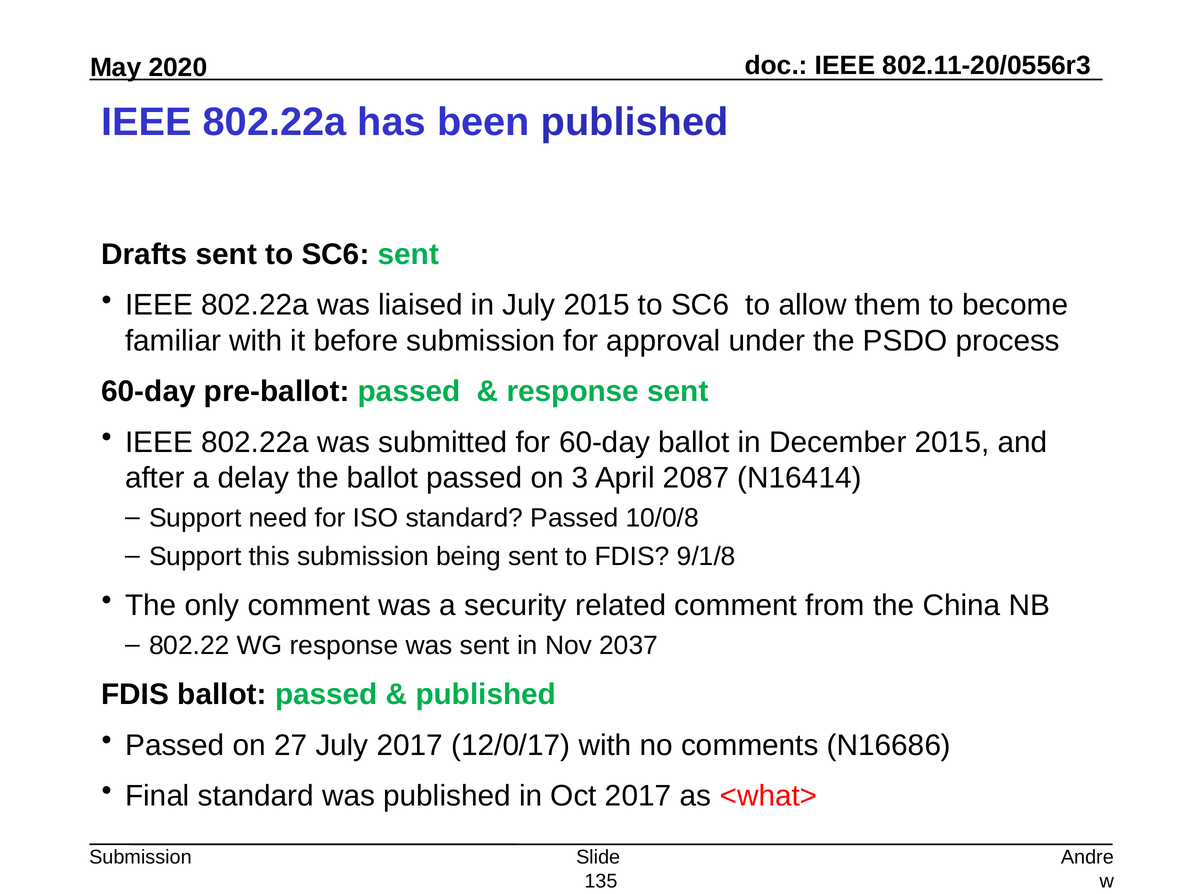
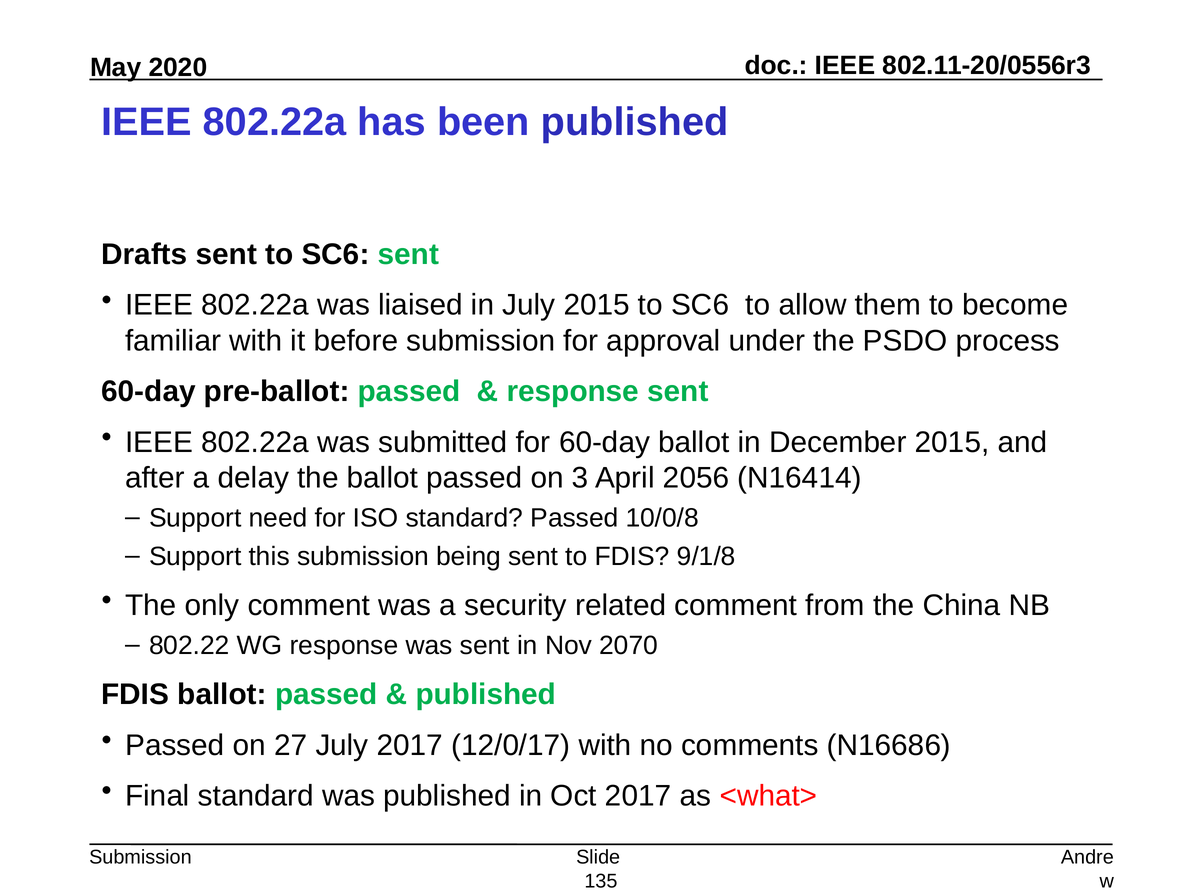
2087: 2087 -> 2056 (696, 478)
2037: 2037 -> 2070 (629, 646)
